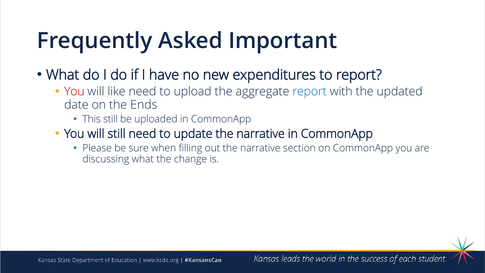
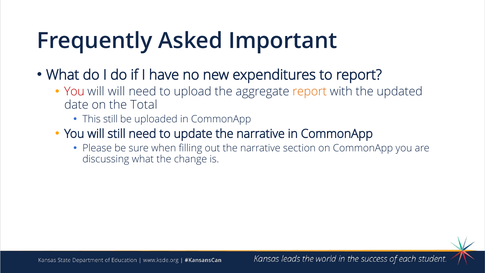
will like: like -> will (116, 92)
report colour: blue -> orange (310, 92)
Ends: Ends -> Total (144, 105)
